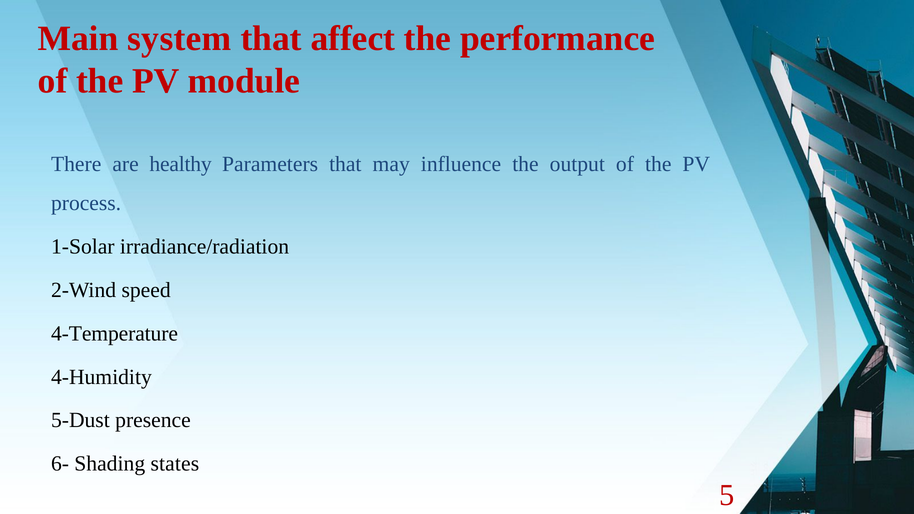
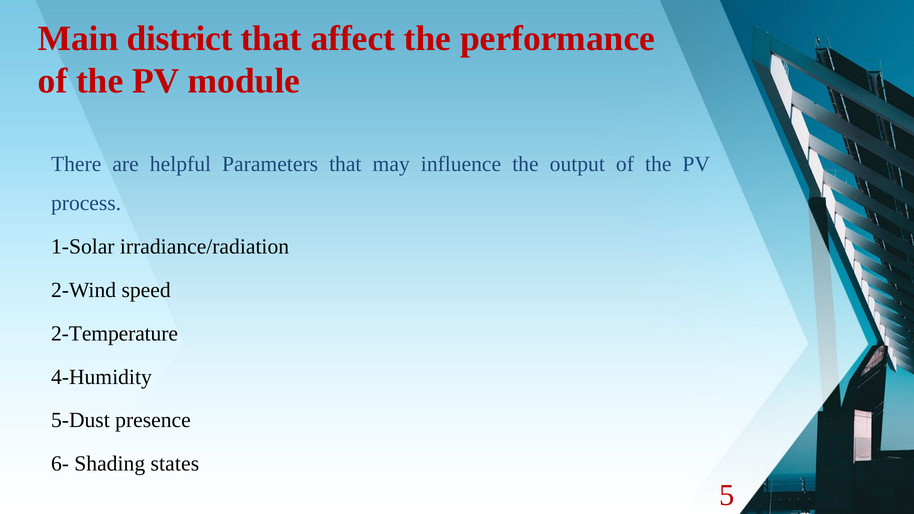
system: system -> district (180, 38)
healthy: healthy -> helpful (180, 164)
4-Temperature: 4-Temperature -> 2-Temperature (114, 334)
